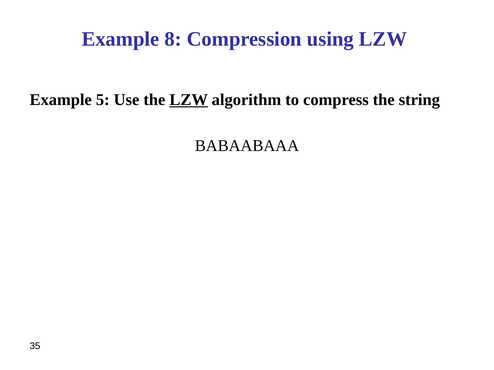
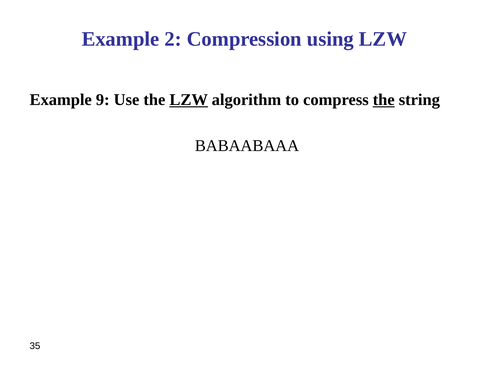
8: 8 -> 2 (173, 39)
5: 5 -> 9 (103, 100)
the underline: none -> present (384, 100)
